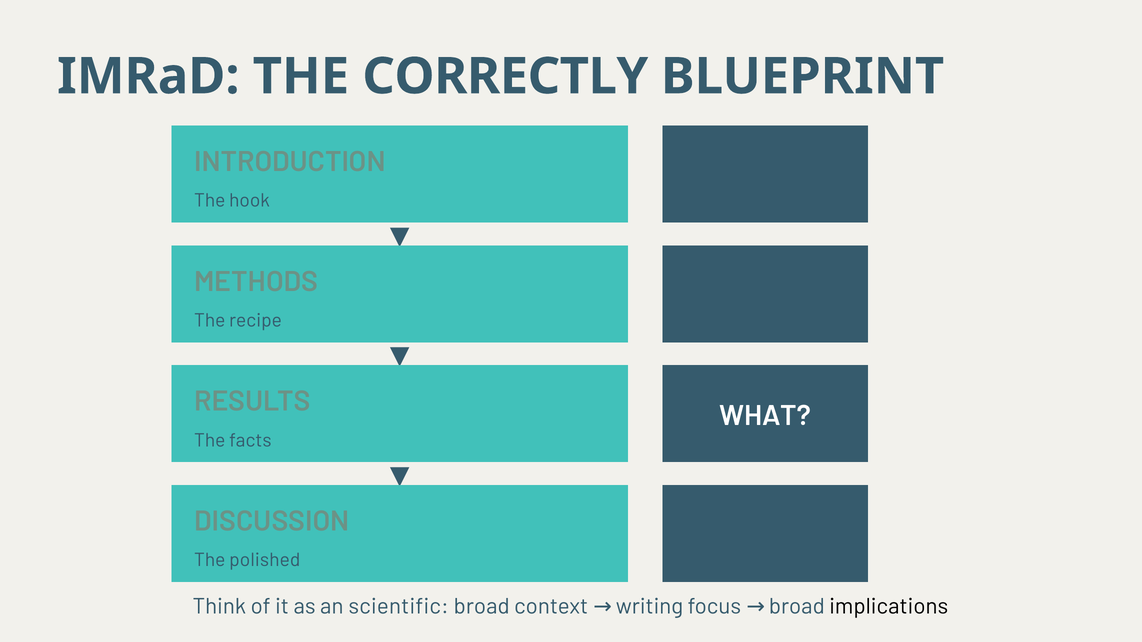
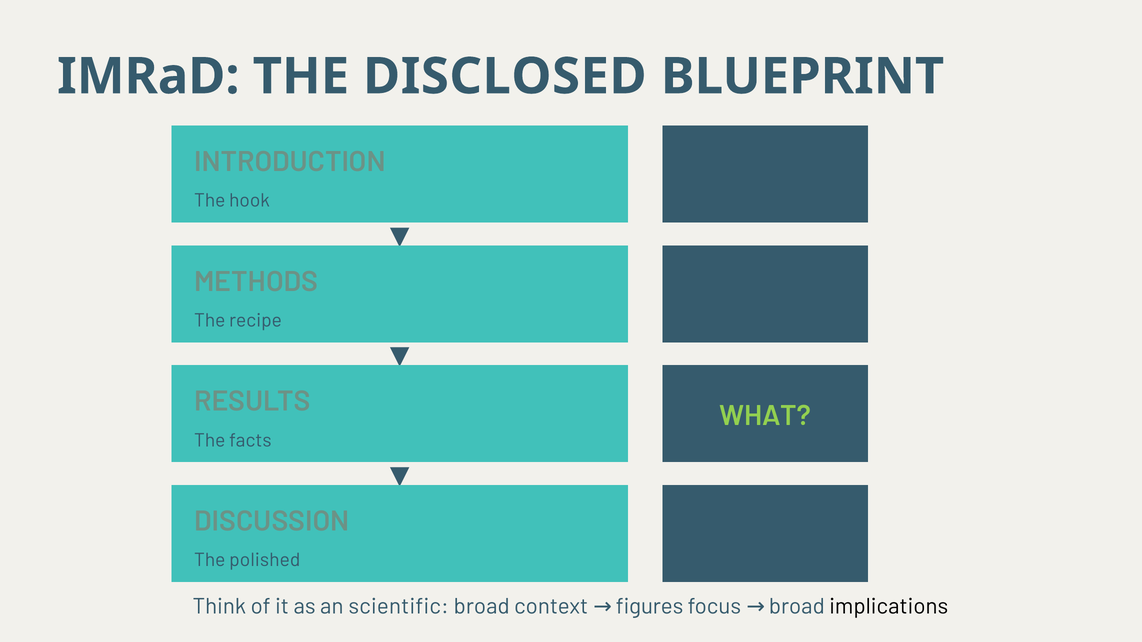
CORRECTLY: CORRECTLY -> DISCLOSED (505, 77)
WHAT colour: white -> light green (765, 416)
writing: writing -> figures (650, 607)
